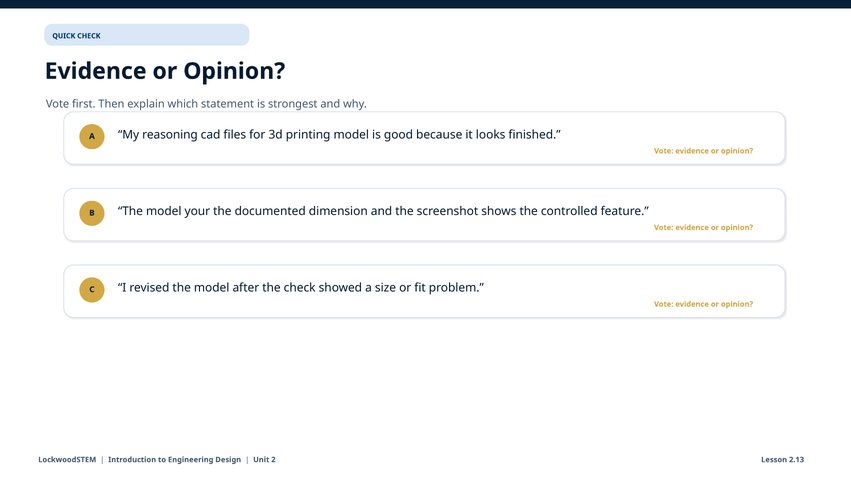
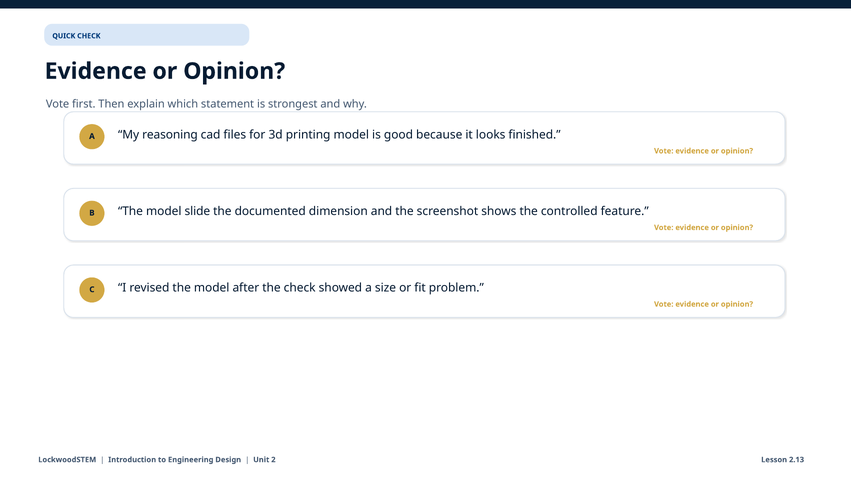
your: your -> slide (197, 211)
